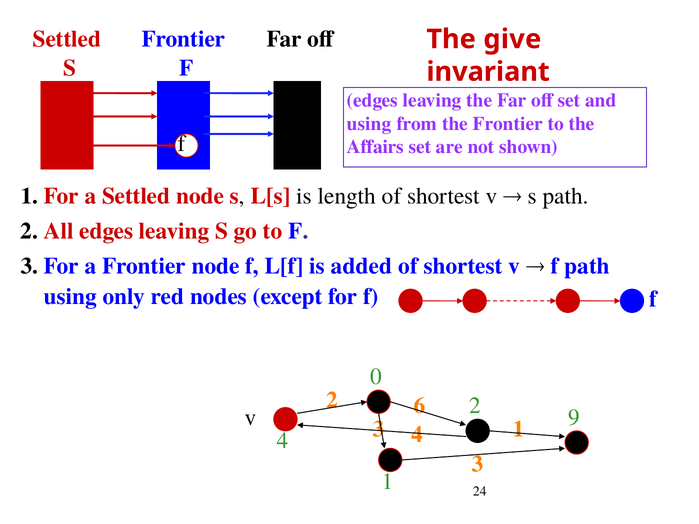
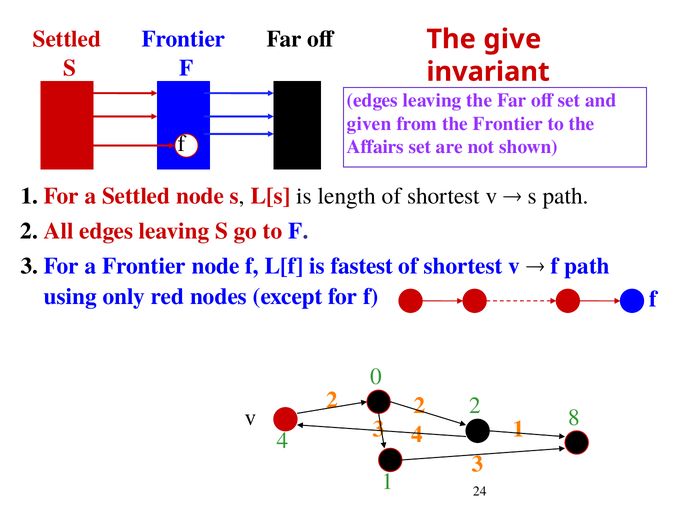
using: using -> given (369, 124)
added: added -> fastest (362, 266)
2 6: 6 -> 2 (419, 406)
9: 9 -> 8 (574, 418)
